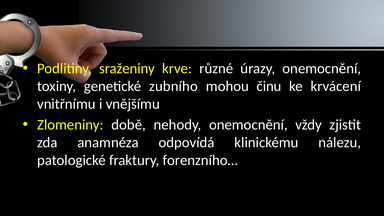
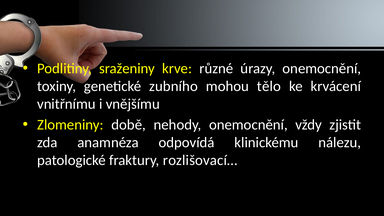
činu: činu -> tělo (269, 86)
forenzního…: forenzního… -> rozlišovací… (200, 160)
